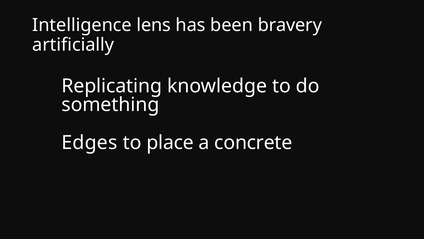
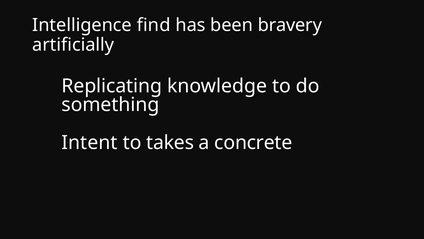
lens: lens -> find (154, 25)
Edges: Edges -> Intent (90, 142)
place: place -> takes (170, 142)
